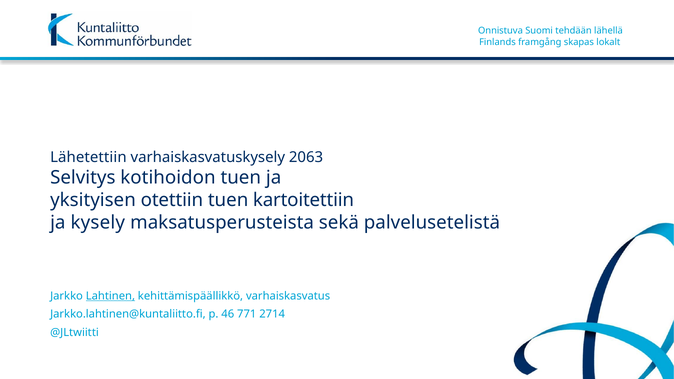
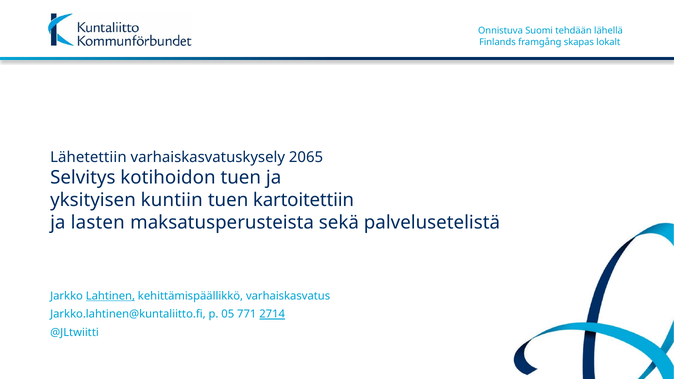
2063: 2063 -> 2065 (306, 157)
otettiin: otettiin -> kuntiin (172, 200)
kysely: kysely -> lasten (98, 223)
46: 46 -> 05 (228, 314)
2714 underline: none -> present (272, 314)
